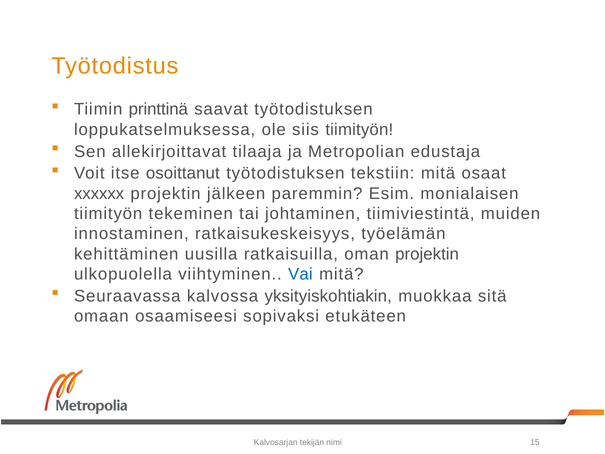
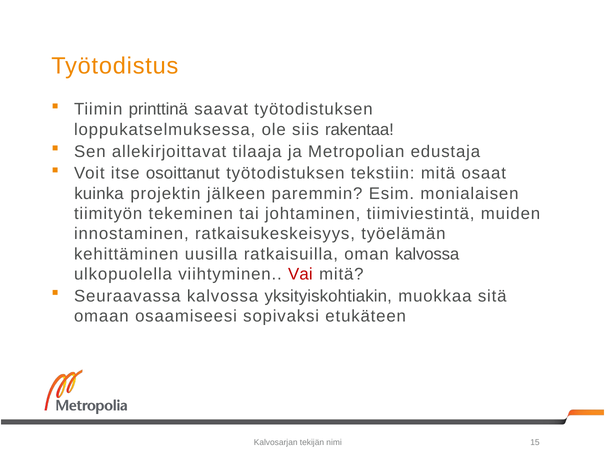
siis tiimityön: tiimityön -> rakentaa (359, 130)
xxxxxx: xxxxxx -> kuinka (99, 193)
oman projektin: projektin -> kalvossa (427, 254)
Vai colour: blue -> red (300, 274)
